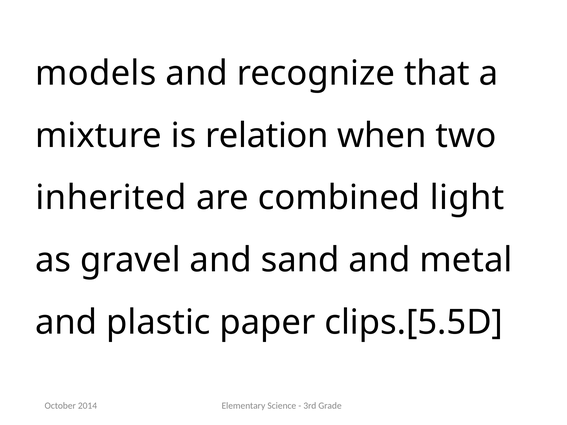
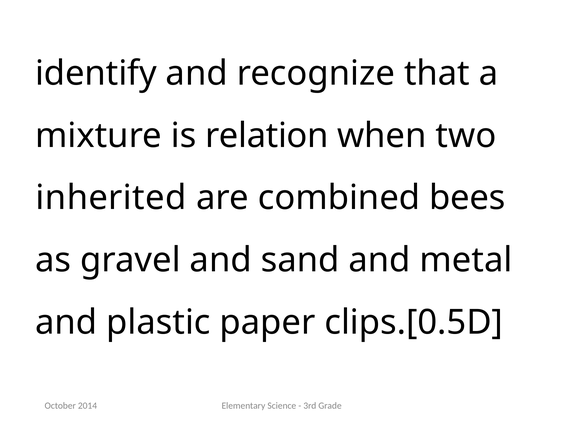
models: models -> identify (96, 73)
light: light -> bees (467, 198)
clips.[5.5D: clips.[5.5D -> clips.[0.5D (414, 323)
